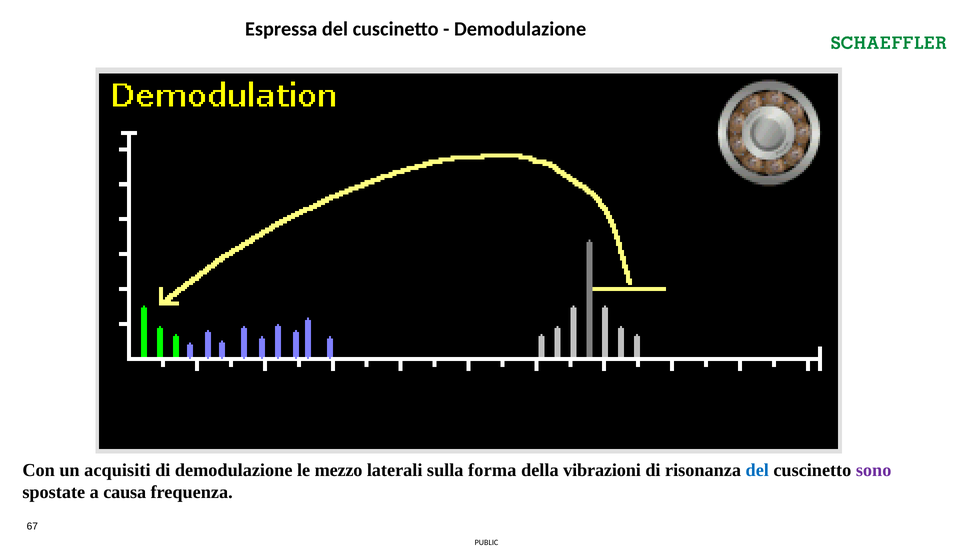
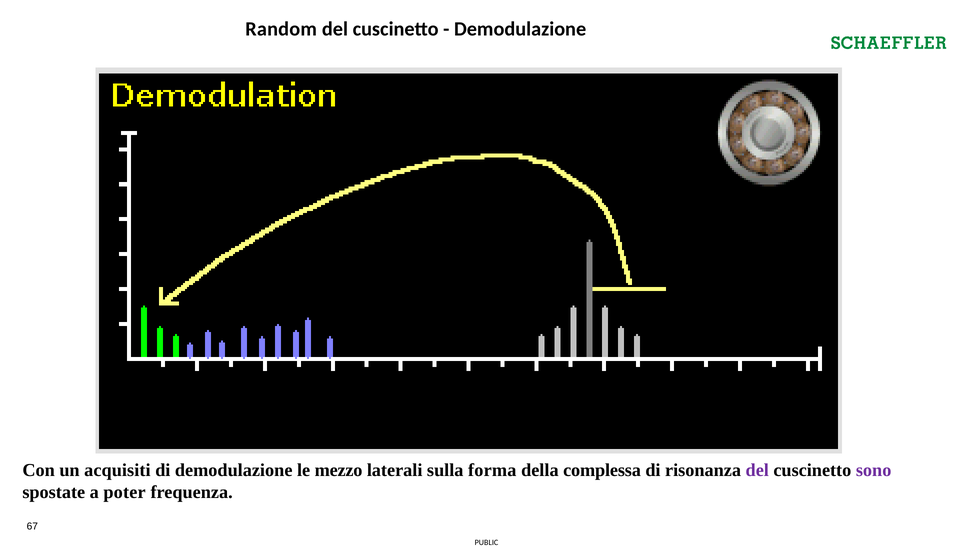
Espressa: Espressa -> Random (281, 29)
vibrazioni: vibrazioni -> complessa (602, 471)
del colour: blue -> purple (757, 471)
causa: causa -> poter (125, 493)
